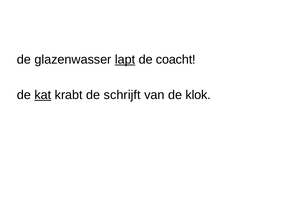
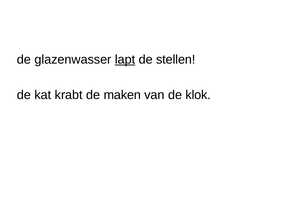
coacht: coacht -> stellen (176, 59)
kat underline: present -> none (43, 95)
schrijft: schrijft -> maken (122, 95)
